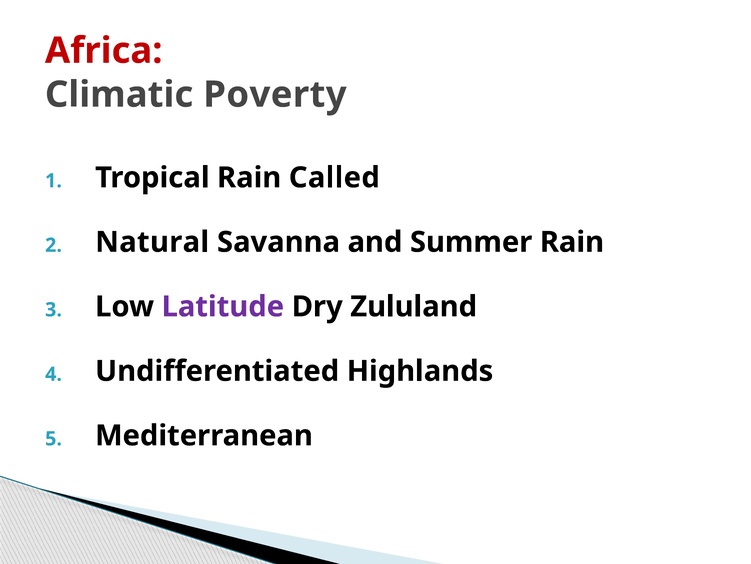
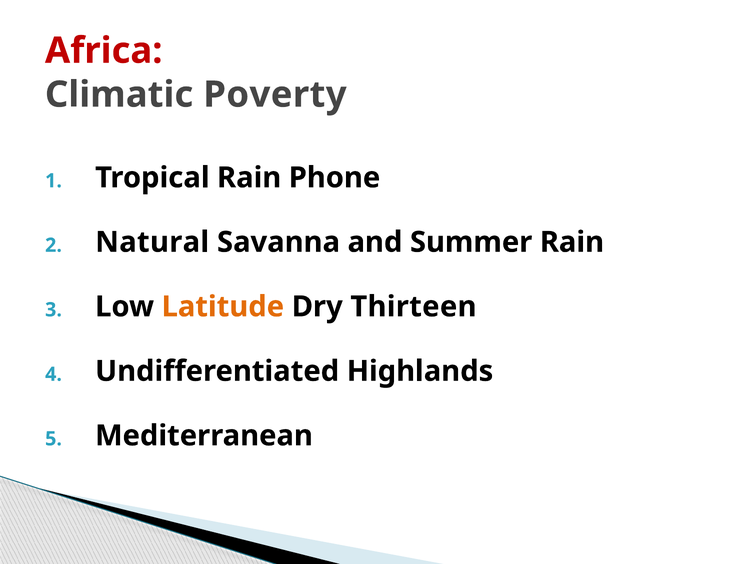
Called: Called -> Phone (335, 177)
Latitude colour: purple -> orange (223, 306)
Zululand: Zululand -> Thirteen (413, 306)
